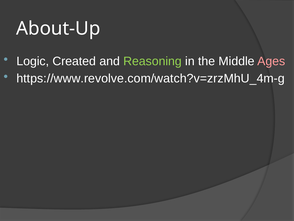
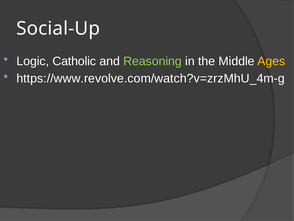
About-Up: About-Up -> Social-Up (58, 29)
Created: Created -> Catholic (74, 61)
Ages colour: pink -> yellow (271, 61)
